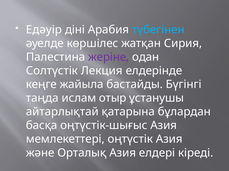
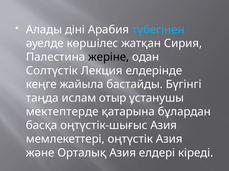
Едәуір: Едәуір -> Алады (44, 30)
жеріне colour: purple -> black (109, 57)
айтарлықтай: айтарлықтай -> мектептерде (62, 112)
